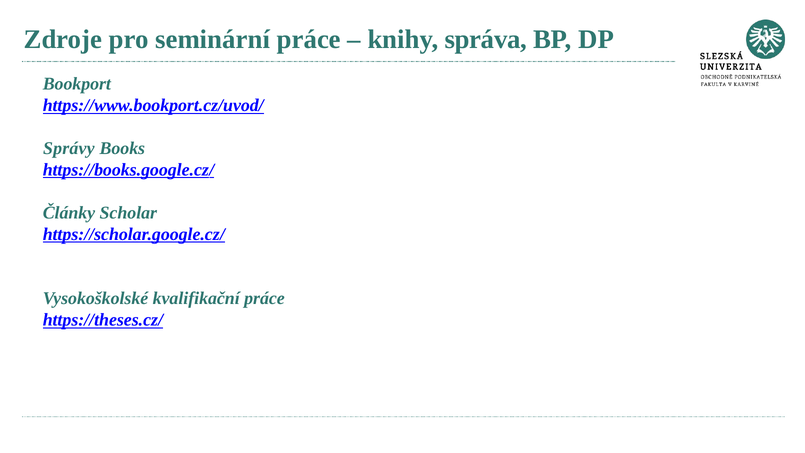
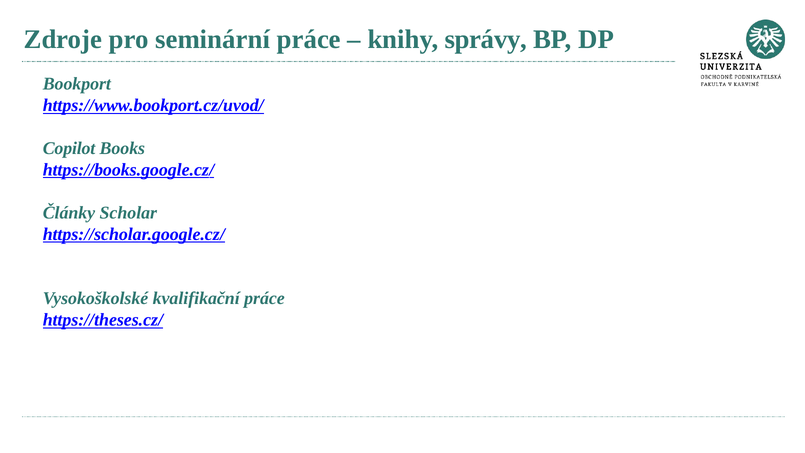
správa: správa -> správy (486, 39)
Správy: Správy -> Copilot (69, 148)
